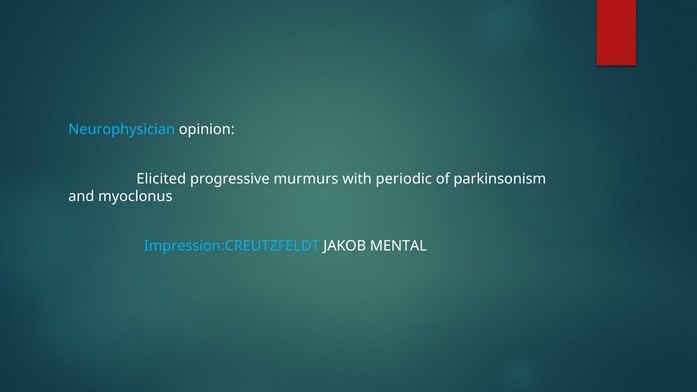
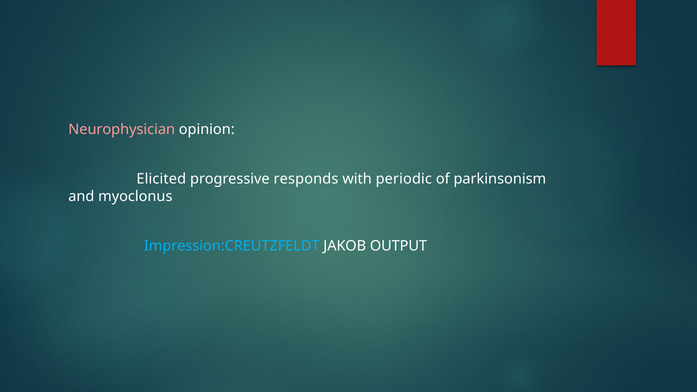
Neurophysician colour: light blue -> pink (122, 130)
murmurs: murmurs -> responds (306, 179)
MENTAL: MENTAL -> OUTPUT (398, 246)
